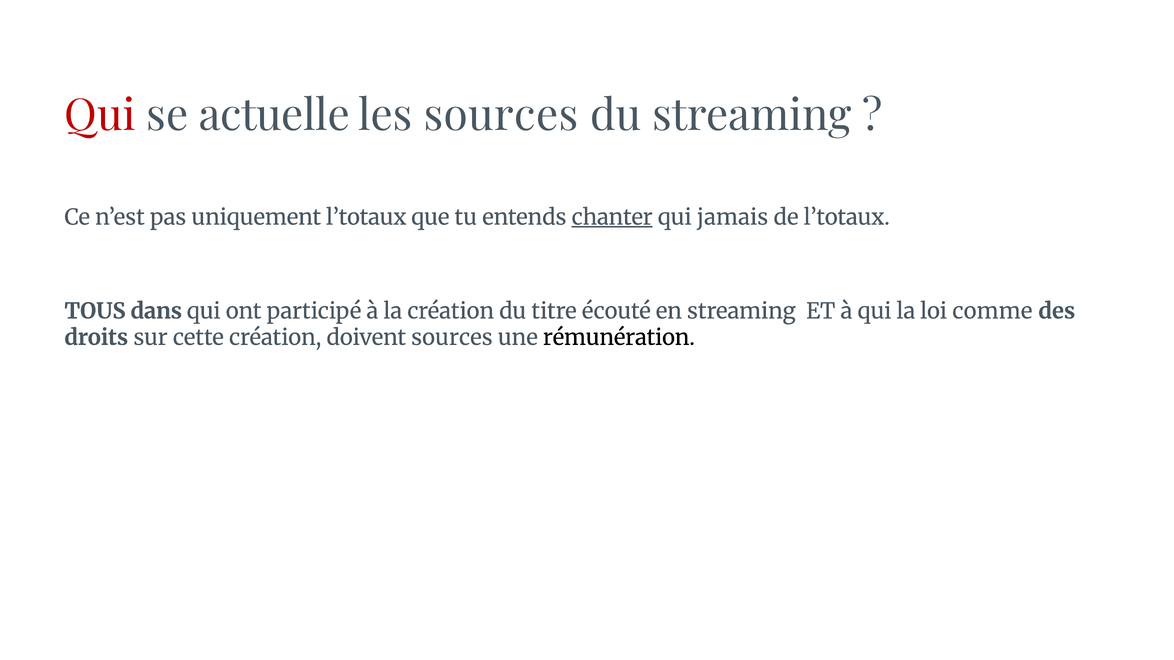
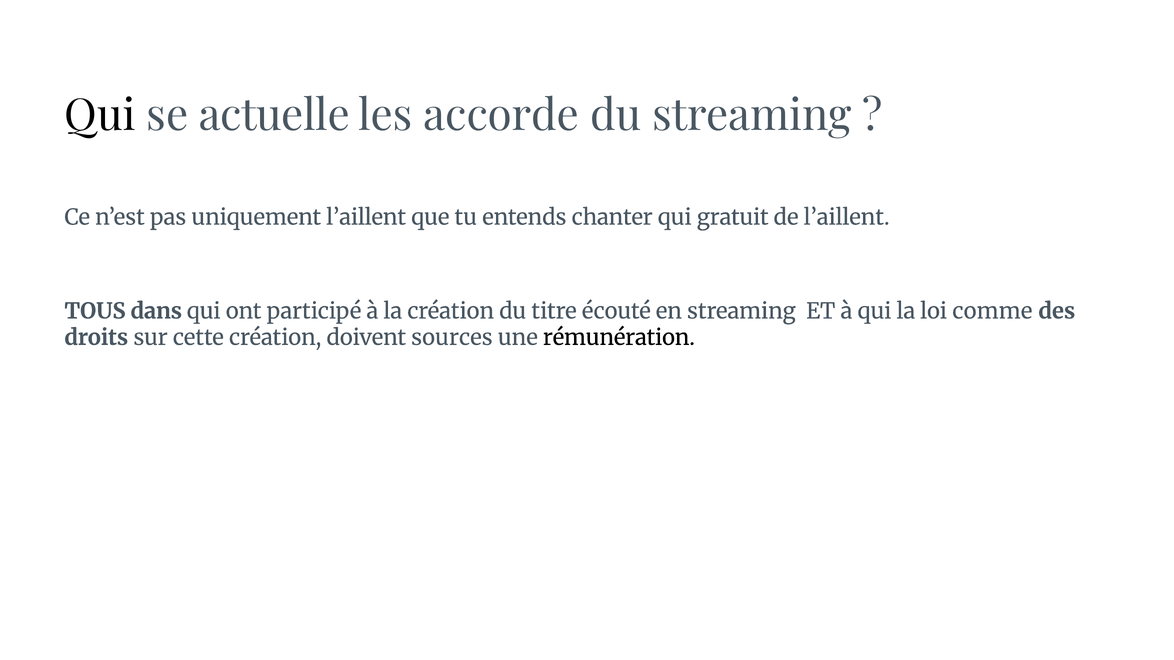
Qui colour: red -> black (100, 116)
les sources: sources -> accorde (501, 116)
uniquement l’totaux: l’totaux -> l’aillent (366, 218)
chanter underline: present -> none (612, 218)
jamais: jamais -> gratuit (733, 218)
de l’totaux: l’totaux -> l’aillent (847, 218)
